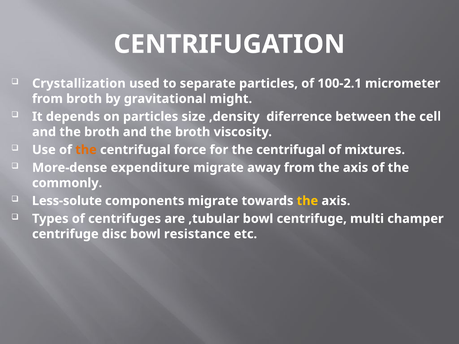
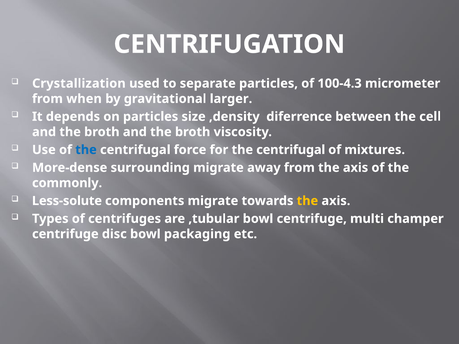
100-2.1: 100-2.1 -> 100-4.3 (340, 84)
from broth: broth -> when (84, 99)
might: might -> larger (231, 99)
the colour: orange -> blue (86, 150)
expenditure: expenditure -> surrounding (150, 168)
resistance: resistance -> packaging (197, 234)
